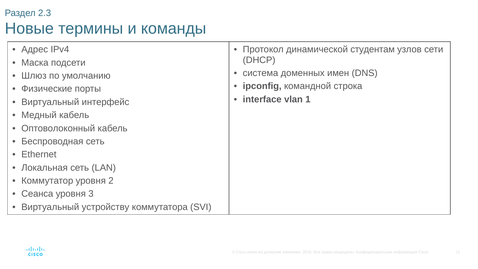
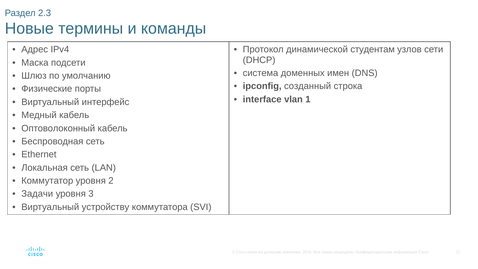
командной: командной -> созданный (308, 86)
Сеанса: Сеанса -> Задачи (37, 194)
